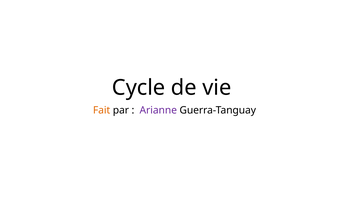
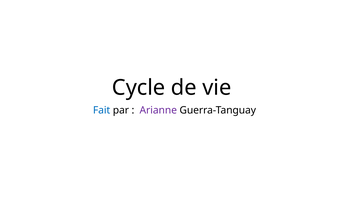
Fait colour: orange -> blue (102, 110)
